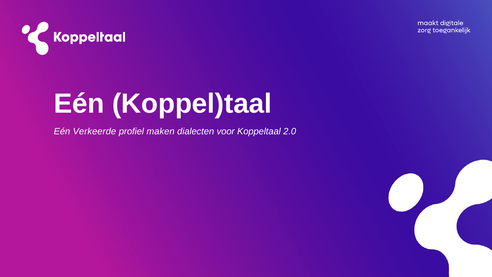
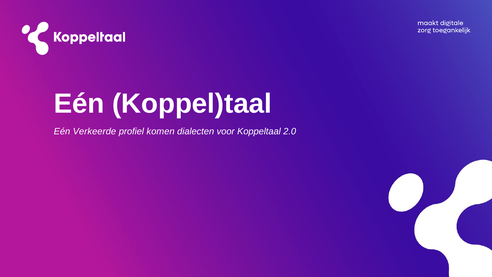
maken: maken -> komen (161, 131)
